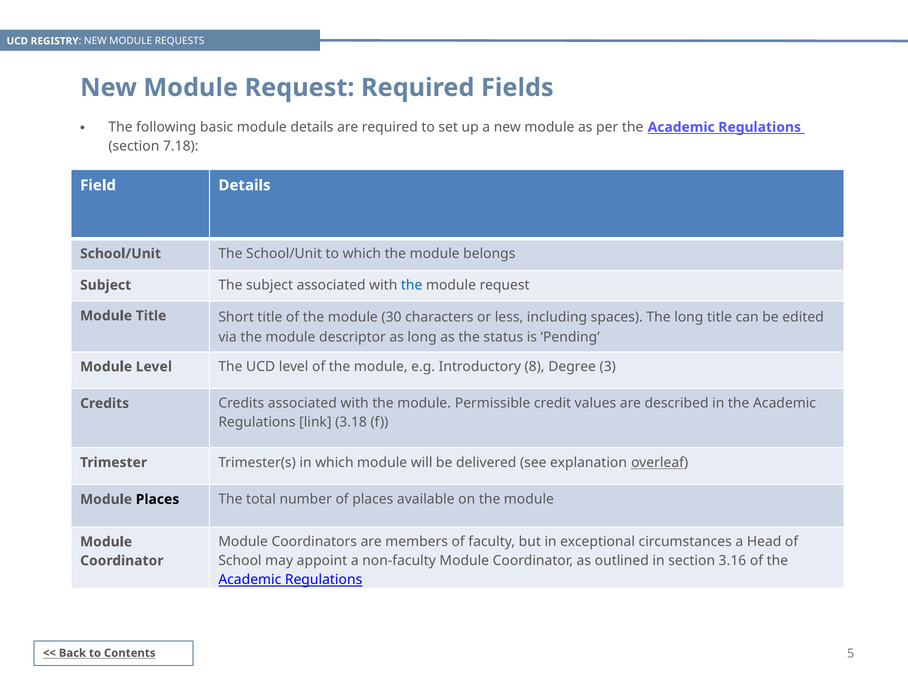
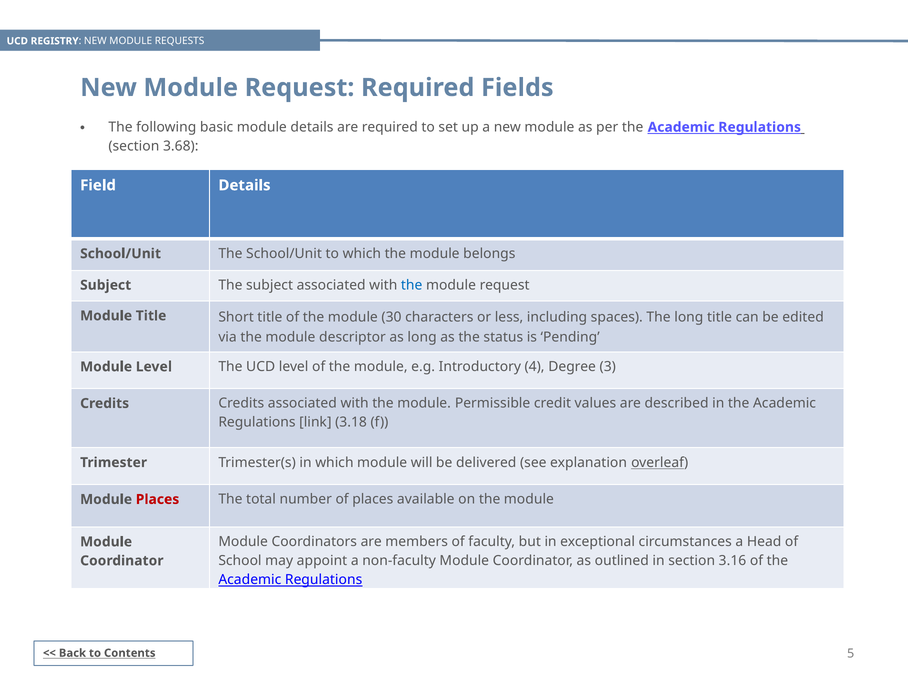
7.18: 7.18 -> 3.68 (181, 146)
8: 8 -> 4 (535, 367)
Places colour: black -> red (157, 499)
